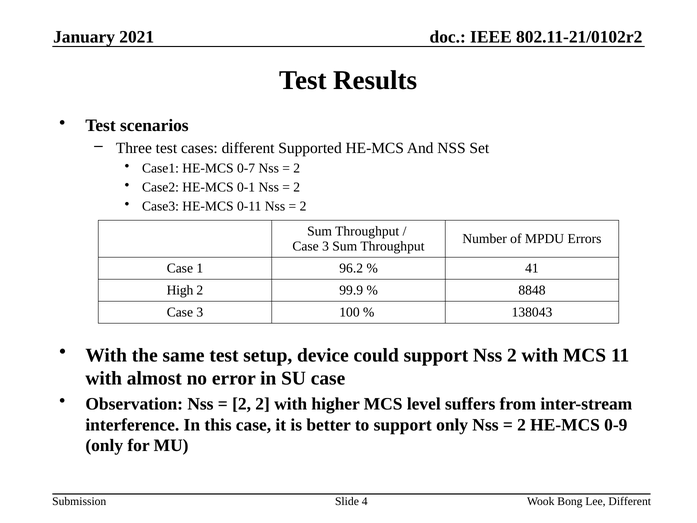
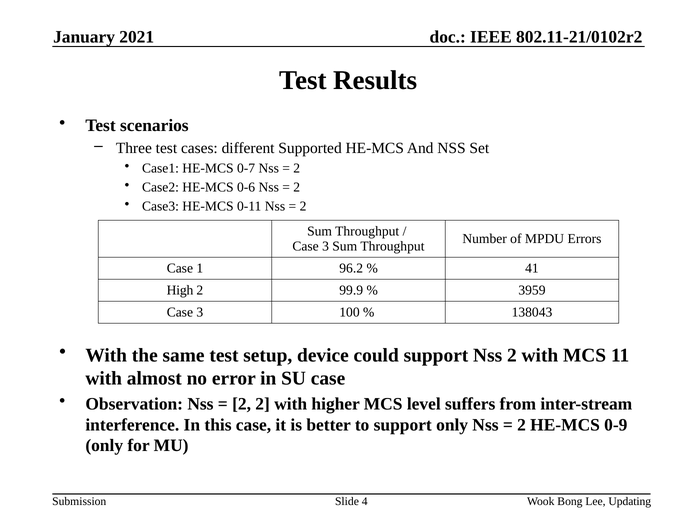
0-1: 0-1 -> 0-6 (246, 187)
8848: 8848 -> 3959 (532, 290)
Lee Different: Different -> Updating (630, 501)
